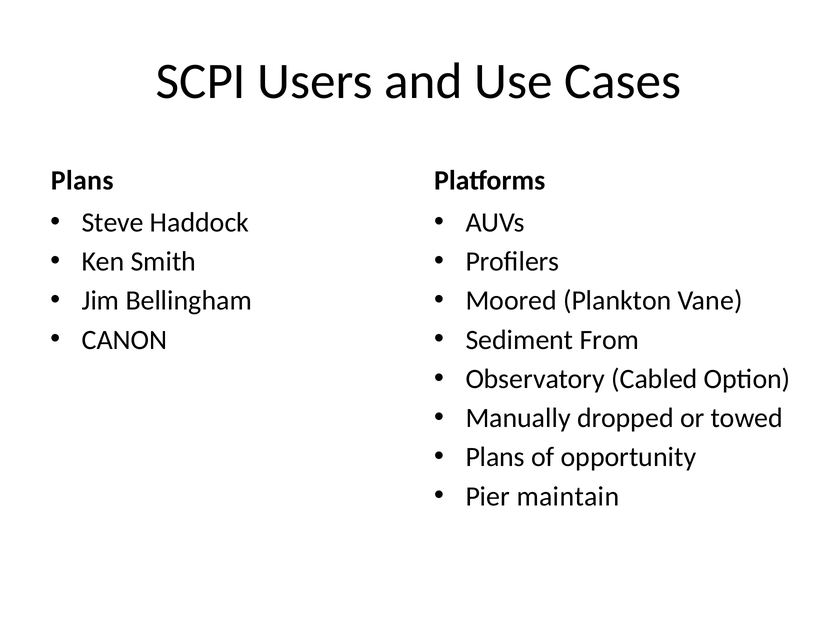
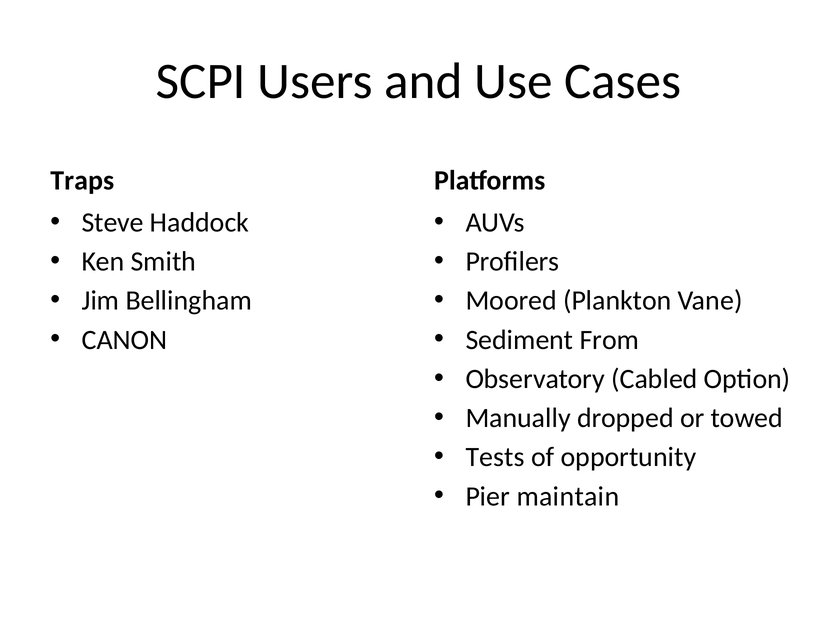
Plans: Plans -> Traps (82, 180)
Plans: Plans -> Tests (495, 457)
